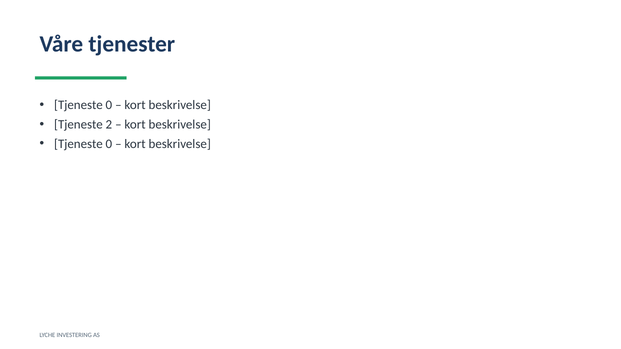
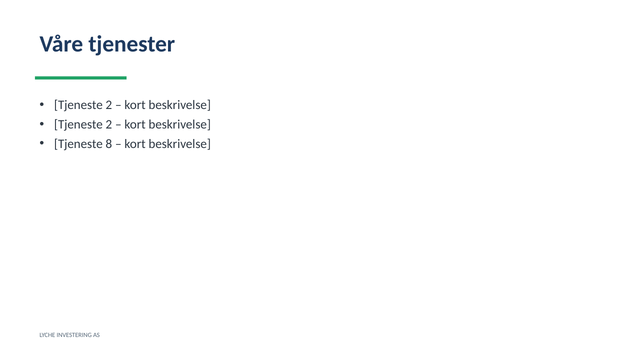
0: 0 -> 2 (109, 105)
0: 0 -> 8 (109, 144)
